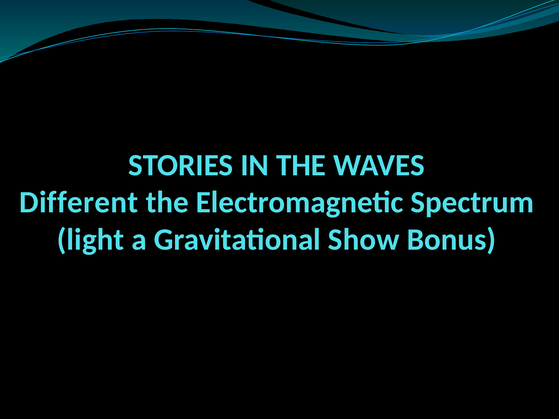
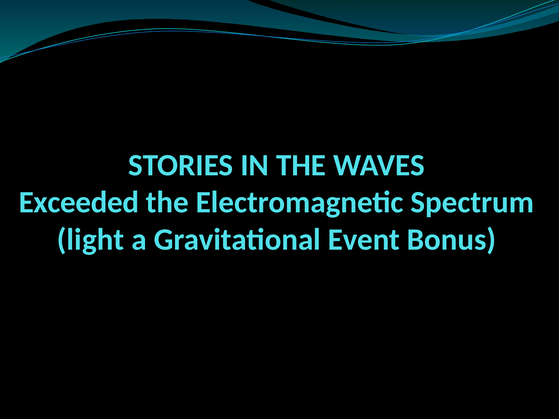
Different: Different -> Exceeded (79, 202)
Show: Show -> Event (364, 240)
